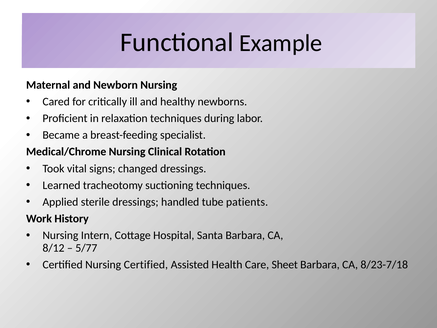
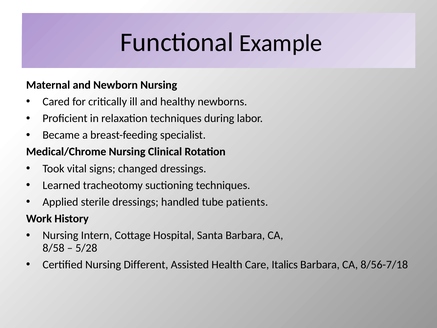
8/12: 8/12 -> 8/58 (54, 248)
5/77: 5/77 -> 5/28 (86, 248)
Nursing Certified: Certified -> Different (146, 264)
Sheet: Sheet -> Italics (285, 264)
8/23-7/18: 8/23-7/18 -> 8/56-7/18 (384, 264)
